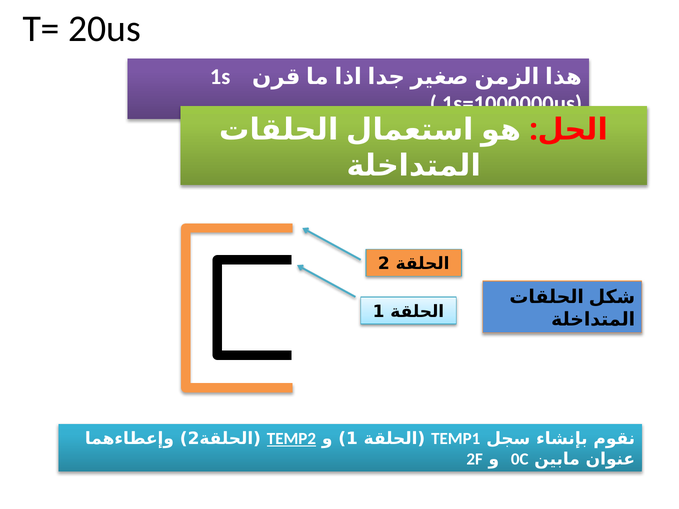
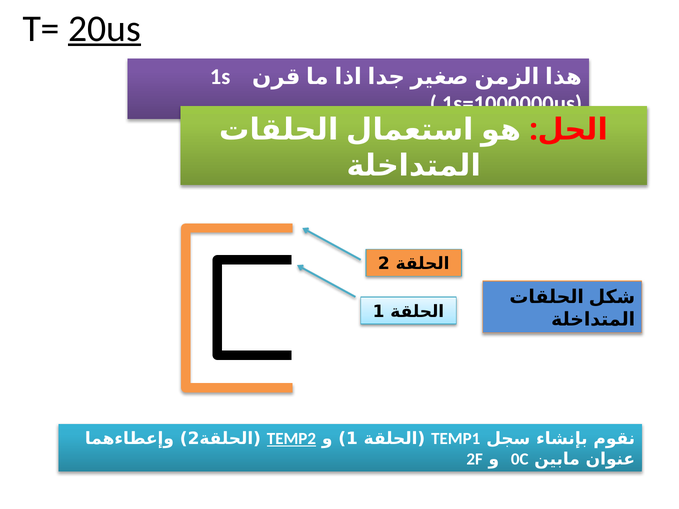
20us underline: none -> present (105, 29)
